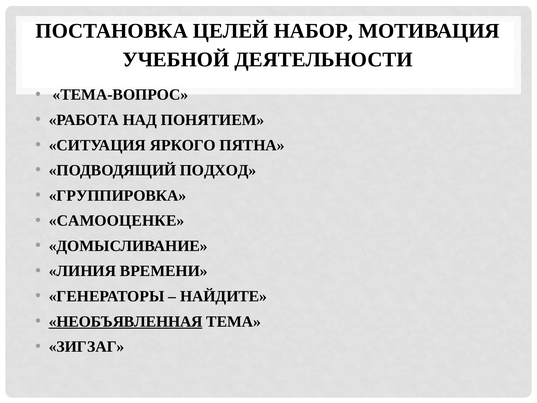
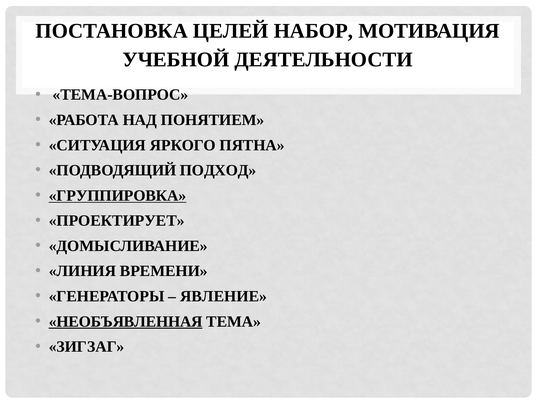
ГРУППИРОВКА underline: none -> present (118, 195)
САМООЦЕНКЕ: САМООЦЕНКЕ -> ПРОЕКТИРУЕТ (117, 221)
НАЙДИТЕ: НАЙДИТЕ -> ЯВЛЕНИЕ (224, 296)
